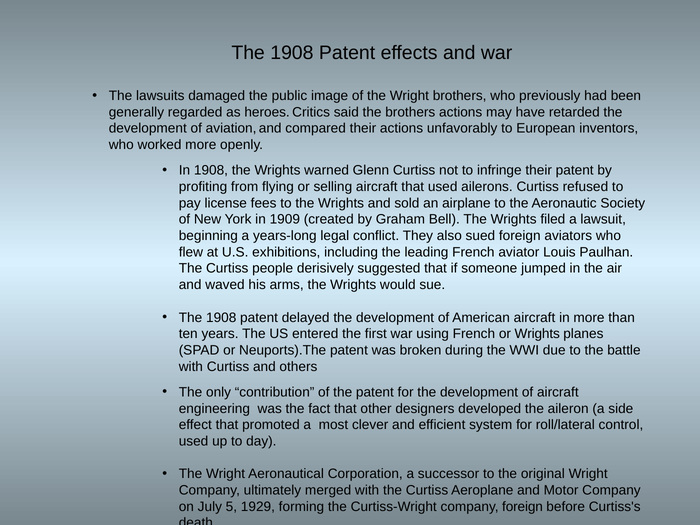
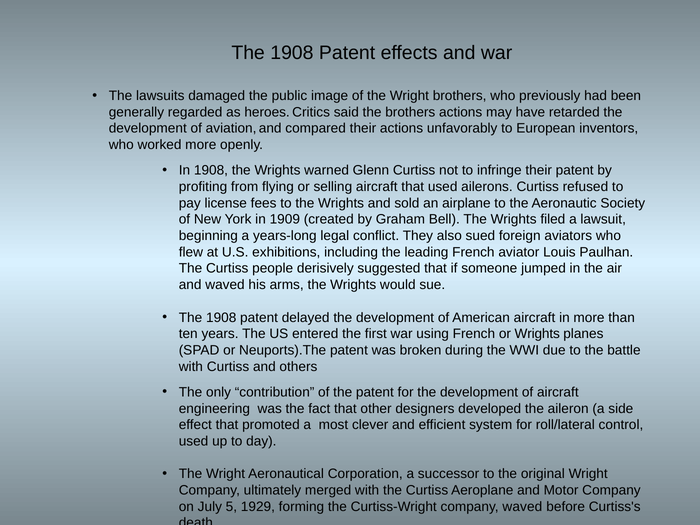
company foreign: foreign -> waved (522, 507)
